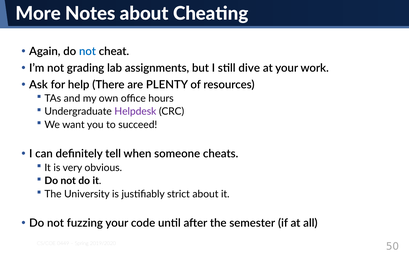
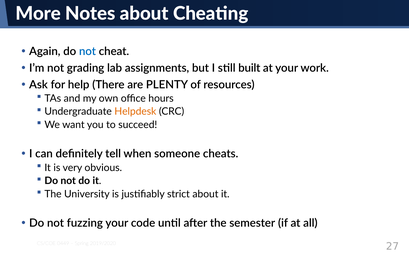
dive: dive -> built (249, 68)
Helpdesk colour: purple -> orange (135, 111)
50: 50 -> 27 (392, 246)
